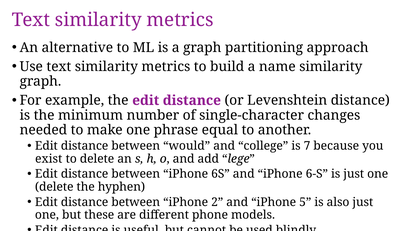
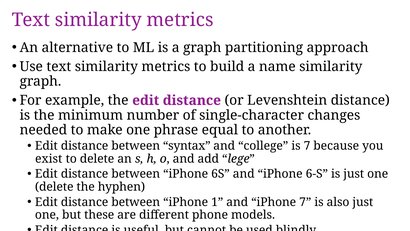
would: would -> syntax (187, 146)
2: 2 -> 1 (217, 202)
iPhone 5: 5 -> 7 (305, 202)
